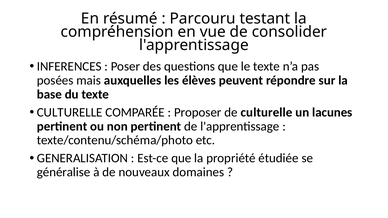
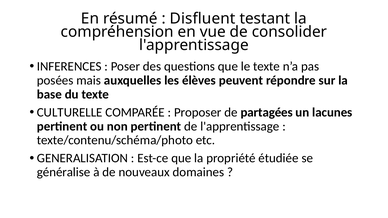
Parcouru: Parcouru -> Disfluent (203, 19)
de culturelle: culturelle -> partagées (267, 112)
